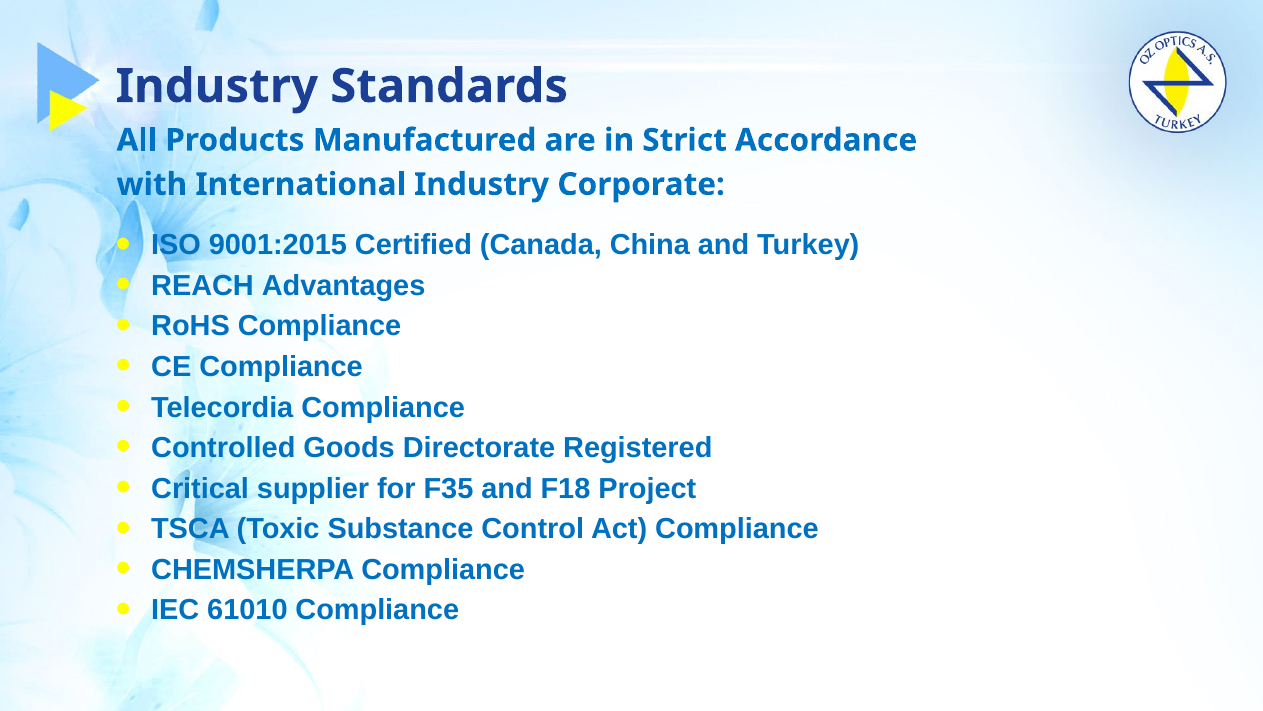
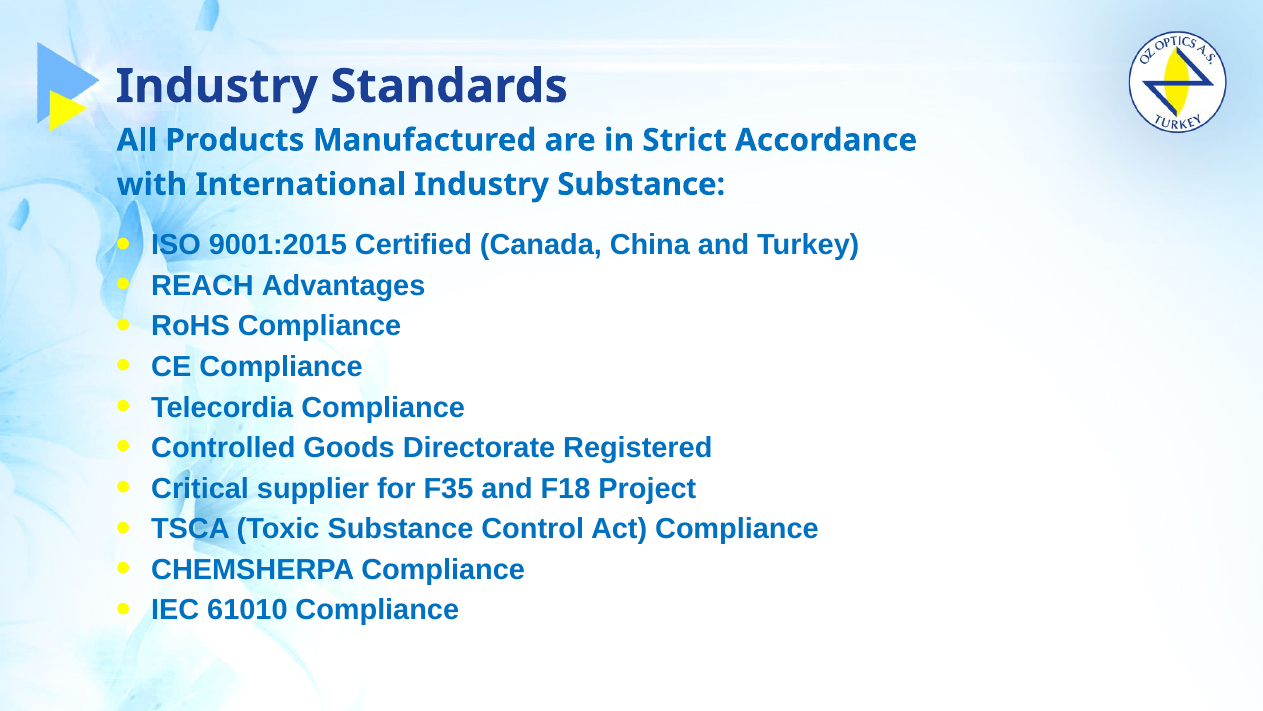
Industry Corporate: Corporate -> Substance (641, 184)
